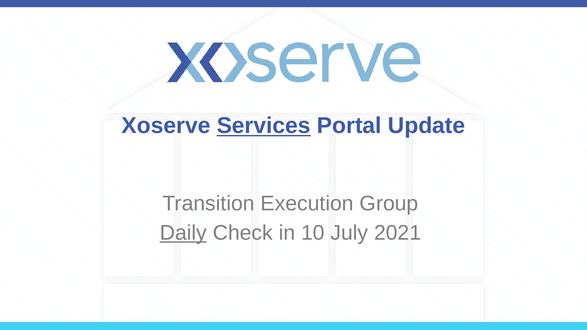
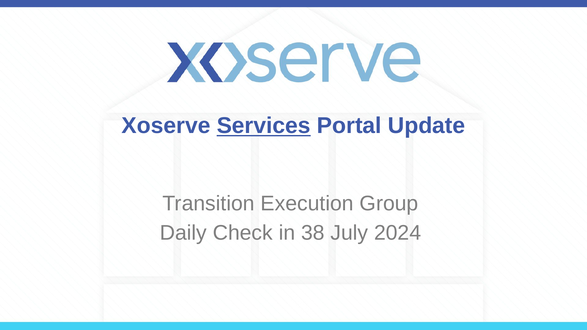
Daily underline: present -> none (183, 233)
10: 10 -> 38 (313, 233)
2021: 2021 -> 2024 (398, 233)
